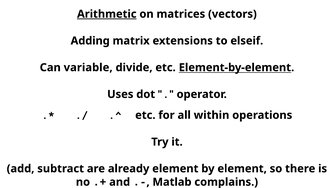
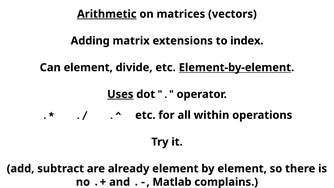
elseif: elseif -> index (247, 41)
Can variable: variable -> element (88, 67)
Uses underline: none -> present (120, 94)
